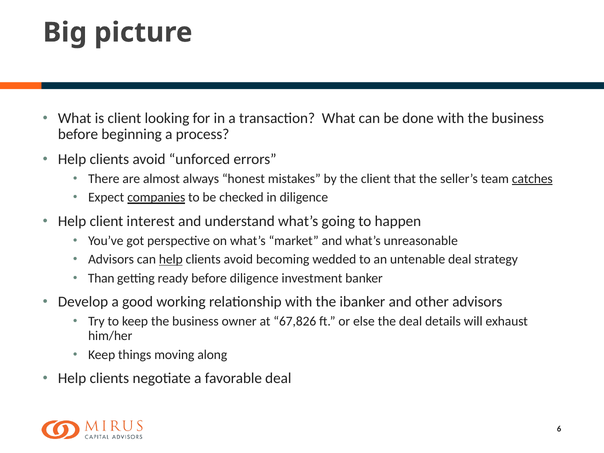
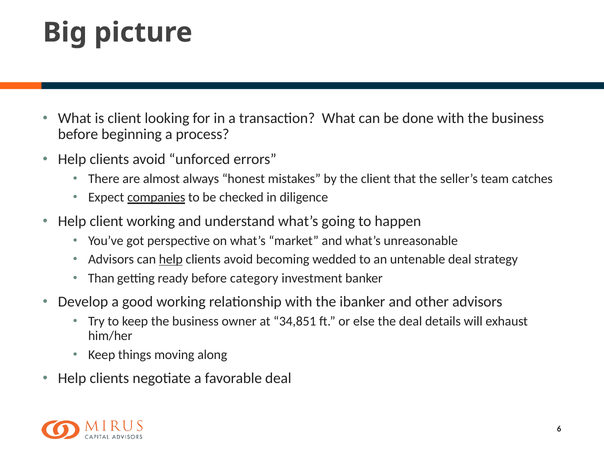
catches underline: present -> none (532, 179)
client interest: interest -> working (151, 221)
before diligence: diligence -> category (254, 278)
67,826: 67,826 -> 34,851 (295, 322)
